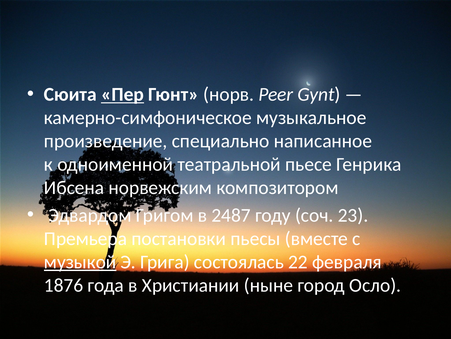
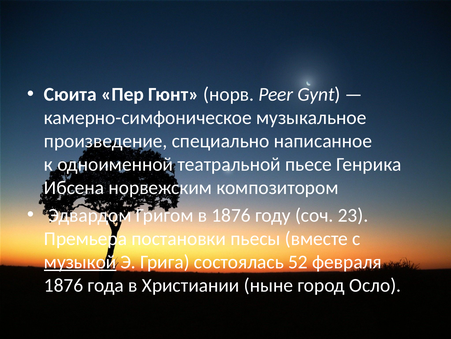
Пер underline: present -> none (123, 94)
в 2487: 2487 -> 1876 (231, 215)
22: 22 -> 52 (298, 261)
